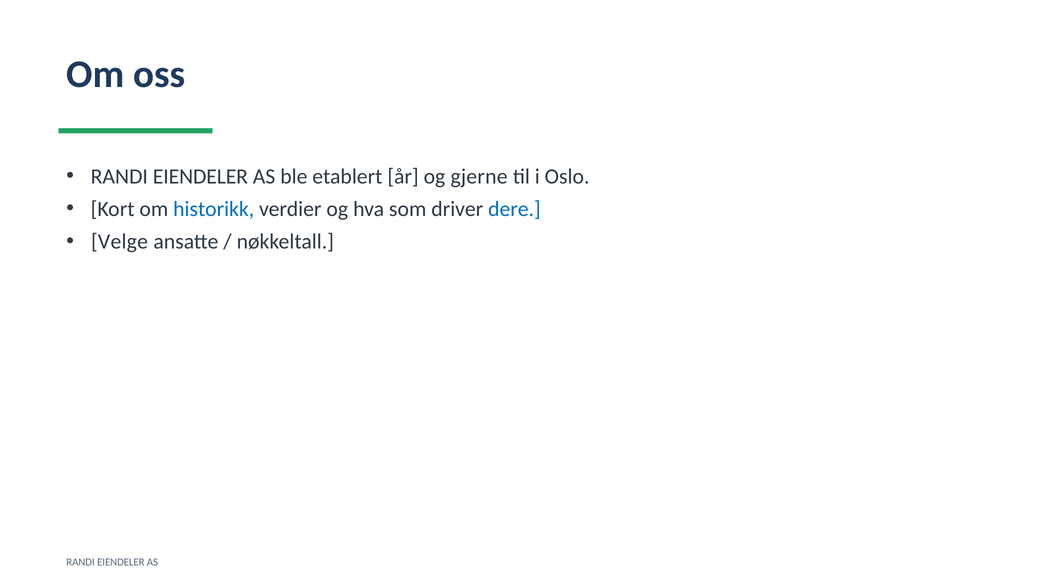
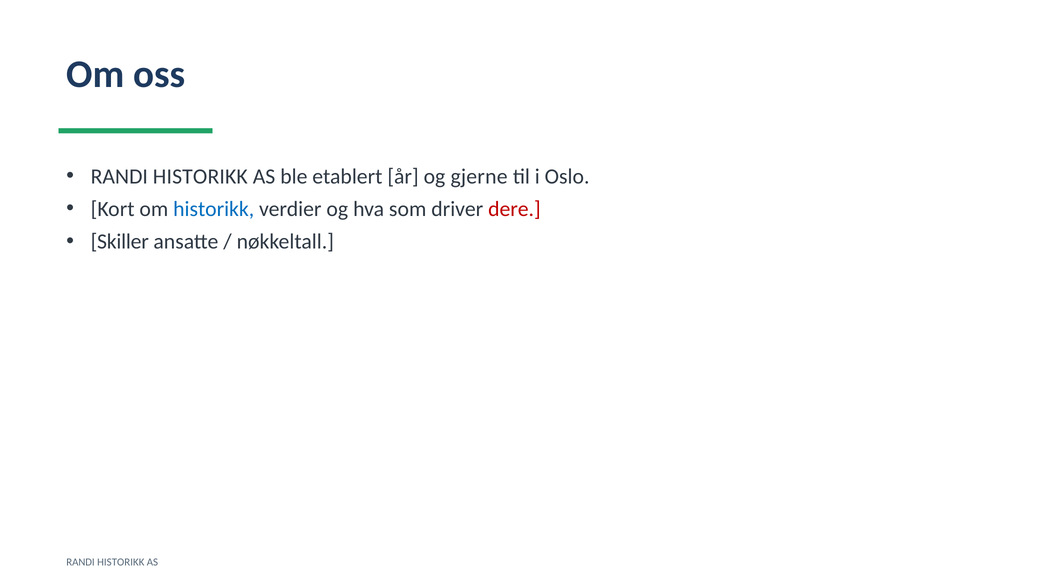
EIENDELER: EIENDELER -> HISTORIKK (200, 176)
dere colour: blue -> red (514, 209)
Velge: Velge -> Skiller (120, 242)
EIENDELER: EIENDELER -> HISTORIKK (121, 562)
